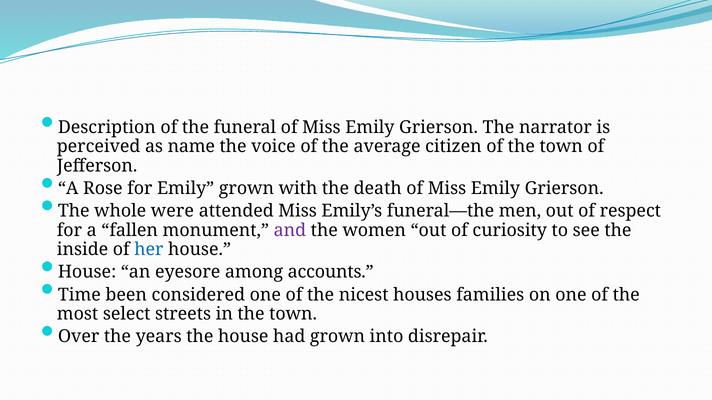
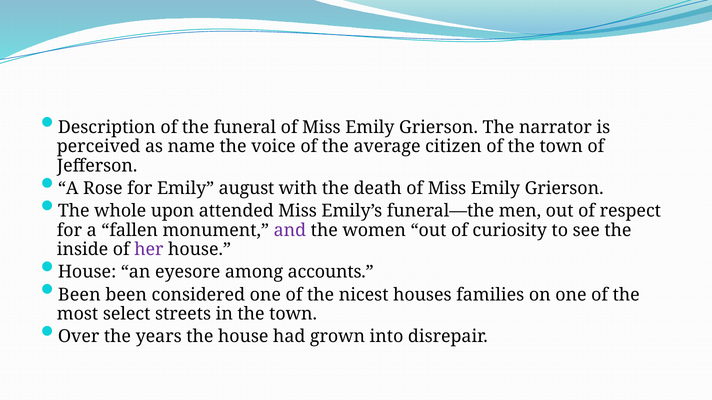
Emily grown: grown -> august (247, 189)
were: were -> upon (173, 211)
her colour: blue -> purple (149, 250)
Time: Time -> Been (79, 295)
